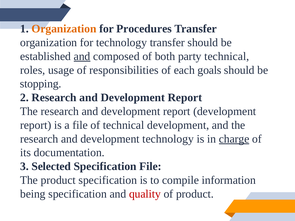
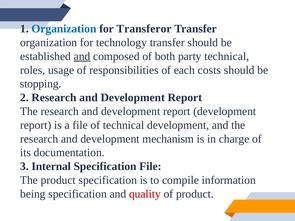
Organization colour: orange -> blue (64, 29)
Procedures: Procedures -> Transferor (144, 29)
goals: goals -> costs (209, 70)
development technology: technology -> mechanism (168, 139)
charge underline: present -> none (234, 139)
Selected: Selected -> Internal (51, 167)
